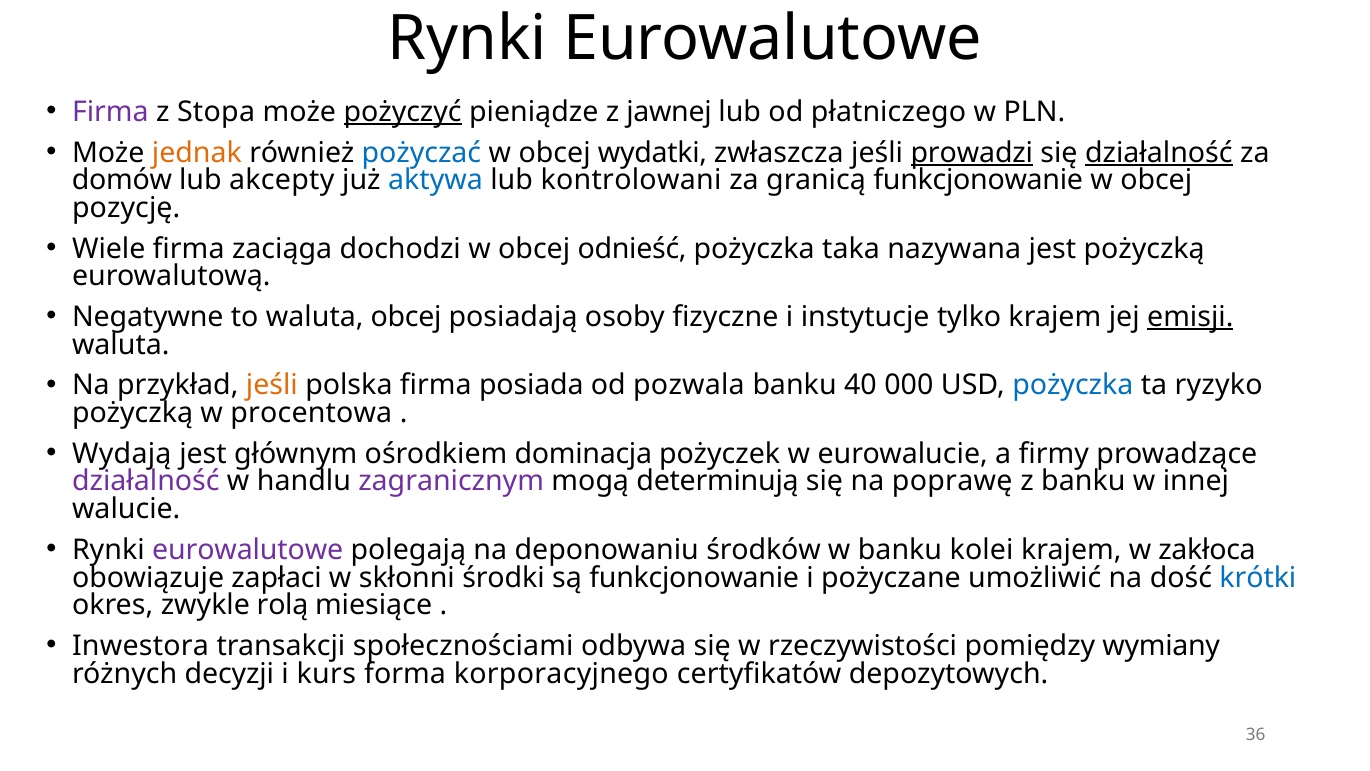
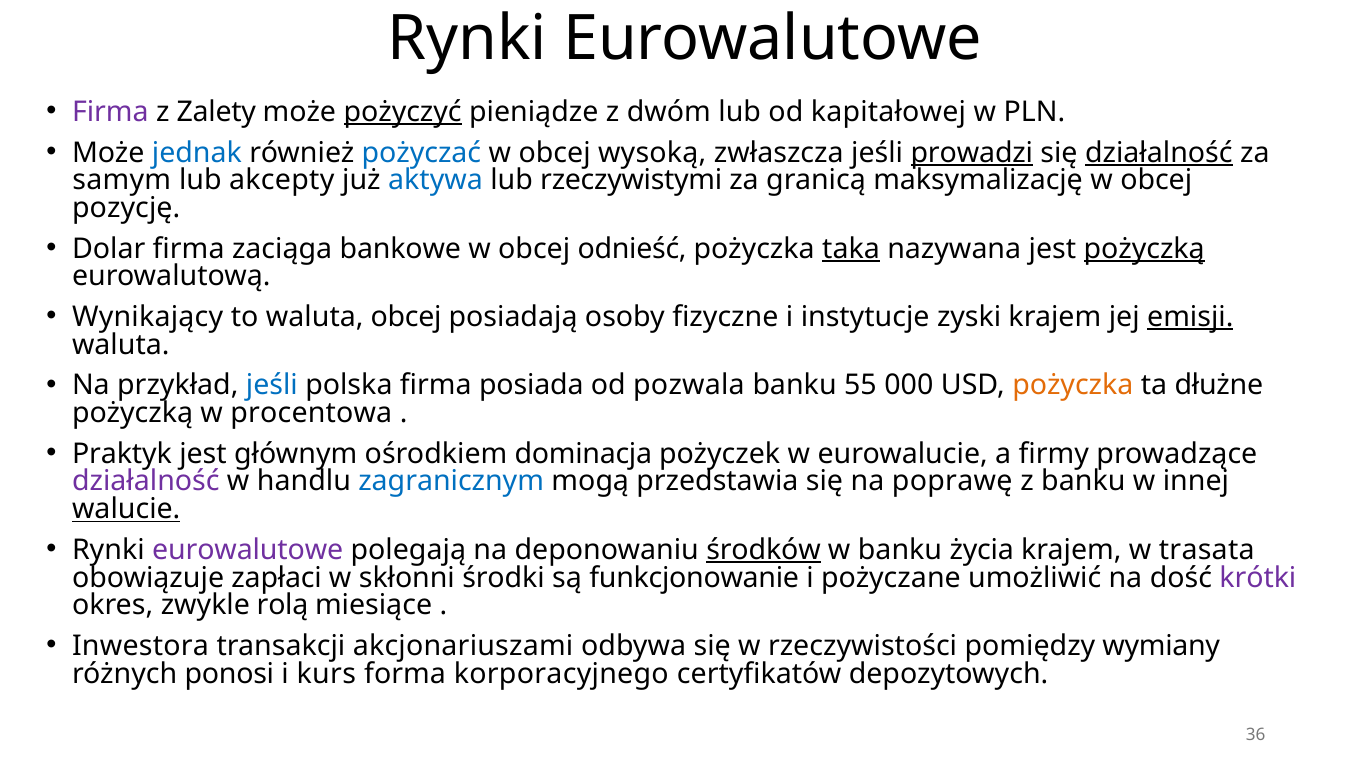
Stopa: Stopa -> Zalety (216, 112)
jawnej: jawnej -> dwóm (669, 112)
płatniczego: płatniczego -> kapitałowej (888, 112)
jednak colour: orange -> blue (197, 153)
wydatki: wydatki -> wysoką (652, 153)
domów: domów -> samym (122, 180)
kontrolowani: kontrolowani -> rzeczywistymi (631, 180)
granicą funkcjonowanie: funkcjonowanie -> maksymalizację (978, 180)
Wiele: Wiele -> Dolar (109, 249)
dochodzi: dochodzi -> bankowe (400, 249)
taka underline: none -> present (851, 249)
pożyczką underline: none -> present (1144, 249)
Negatywne: Negatywne -> Wynikający (148, 317)
tylko: tylko -> zyski (969, 317)
jeśli colour: orange -> blue (272, 385)
40: 40 -> 55 (860, 385)
pożyczka colour: blue -> orange (1073, 385)
ryzyko: ryzyko -> dłużne (1219, 385)
Wydają: Wydają -> Praktyk (122, 454)
zagranicznym colour: purple -> blue (451, 481)
determinują: determinują -> przedstawia (717, 481)
walucie underline: none -> present (126, 509)
środków underline: none -> present (764, 550)
kolei: kolei -> życia (982, 550)
zakłoca: zakłoca -> trasata (1207, 550)
krótki colour: blue -> purple (1258, 577)
społecznościami: społecznościami -> akcjonariuszami (463, 646)
decyzji: decyzji -> ponosi (229, 673)
